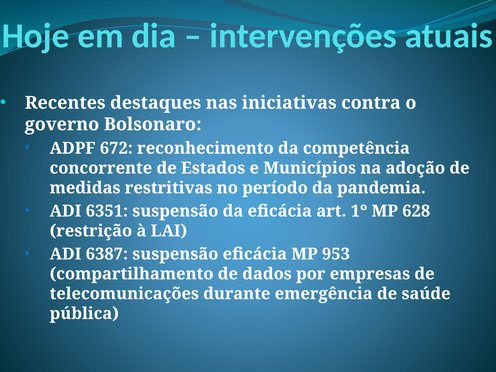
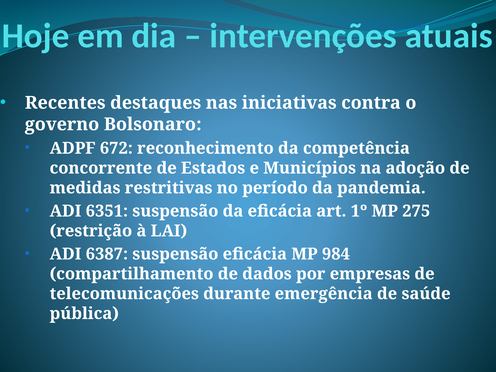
628: 628 -> 275 (416, 211)
953: 953 -> 984 (336, 254)
